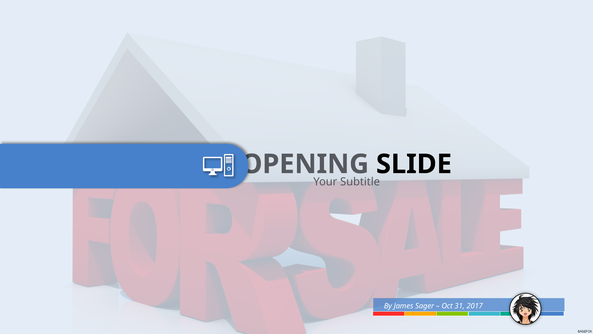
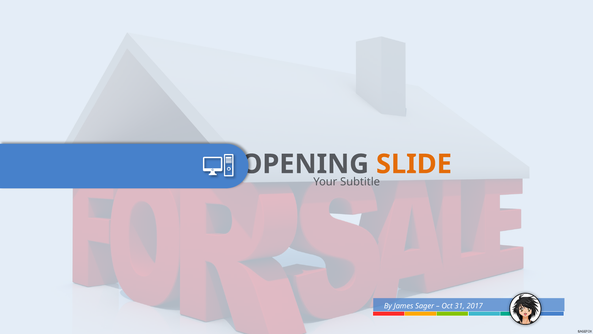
SLIDE colour: black -> orange (414, 164)
